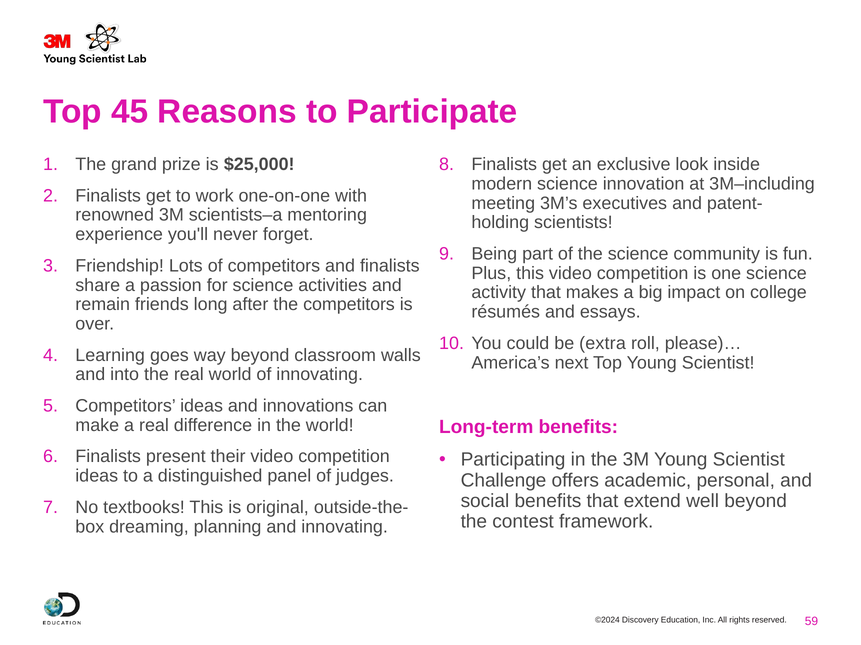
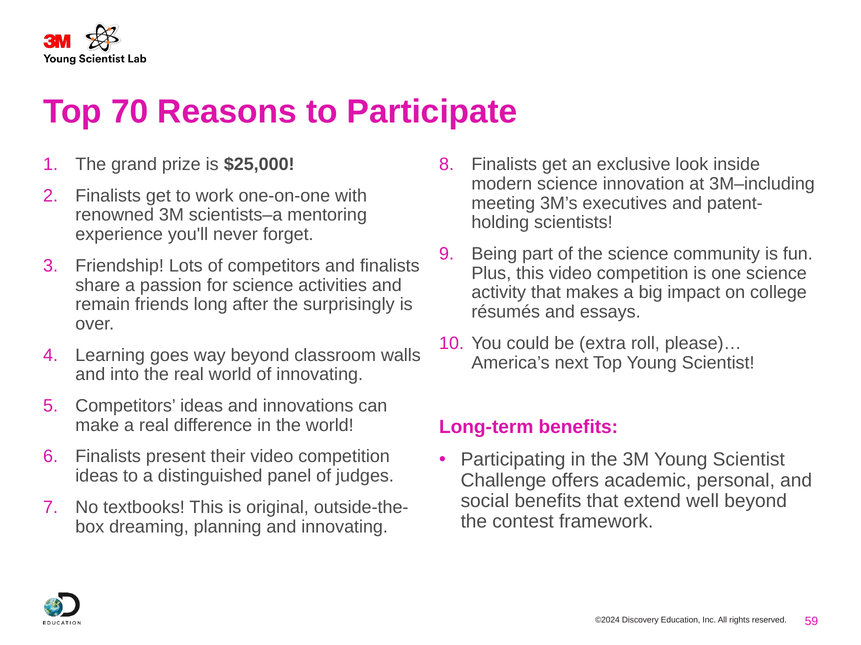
45: 45 -> 70 (130, 112)
the competitors: competitors -> surprisingly (349, 305)
